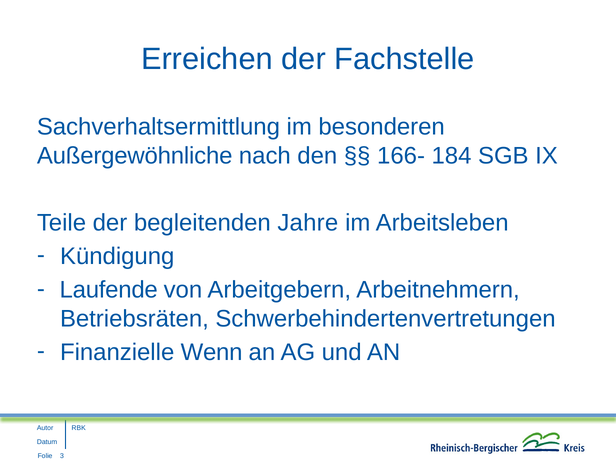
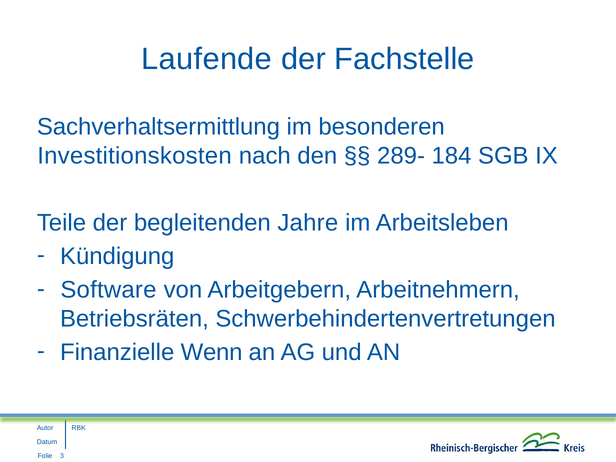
Erreichen: Erreichen -> Laufende (207, 59)
Außergewöhnliche: Außergewöhnliche -> Investitionskosten (135, 156)
166-: 166- -> 289- (401, 156)
Laufende: Laufende -> Software (108, 290)
